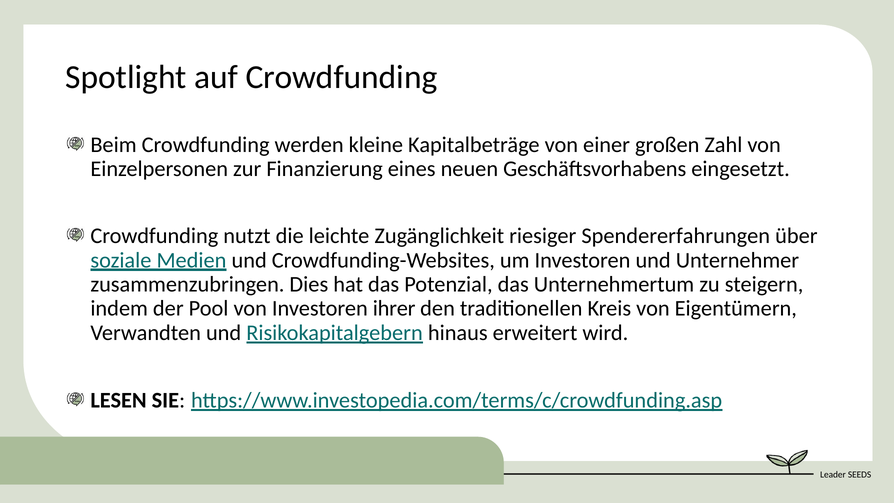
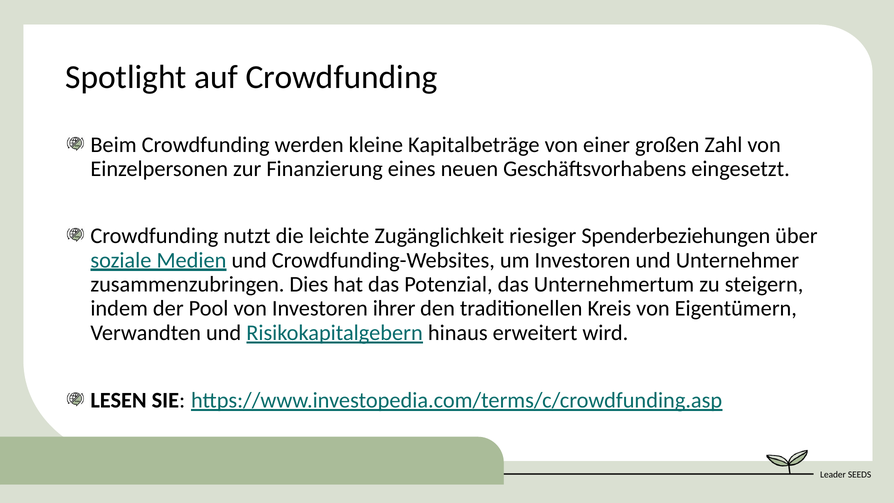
Spendererfahrungen: Spendererfahrungen -> Spenderbeziehungen (676, 236)
